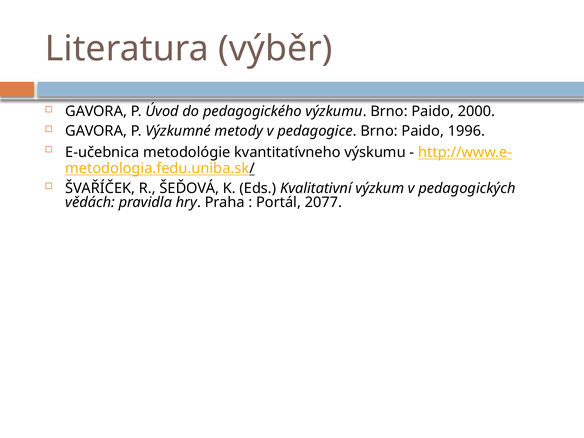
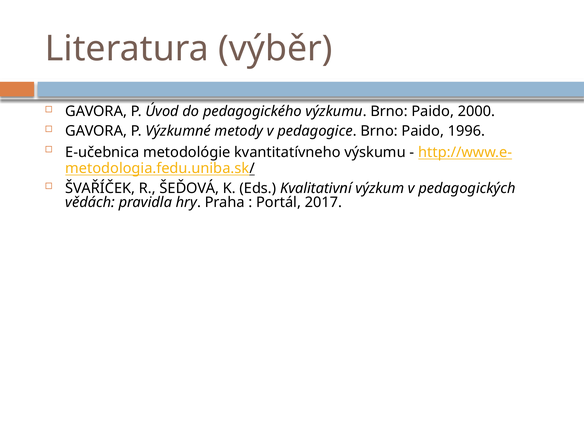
2077: 2077 -> 2017 (323, 202)
